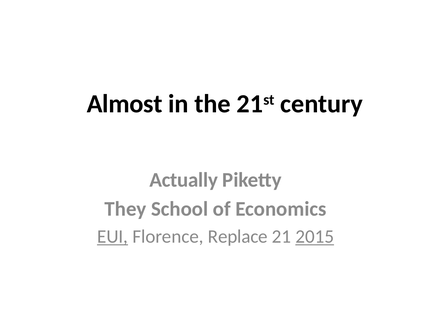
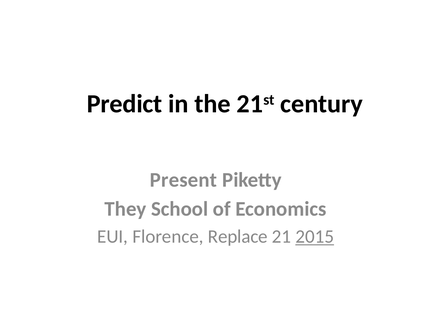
Almost: Almost -> Predict (125, 104)
Actually: Actually -> Present (183, 180)
EUI underline: present -> none (113, 237)
